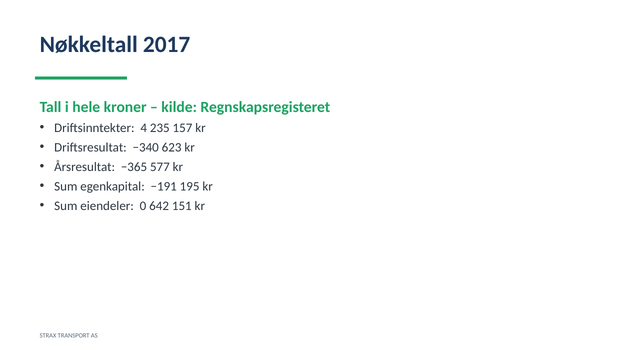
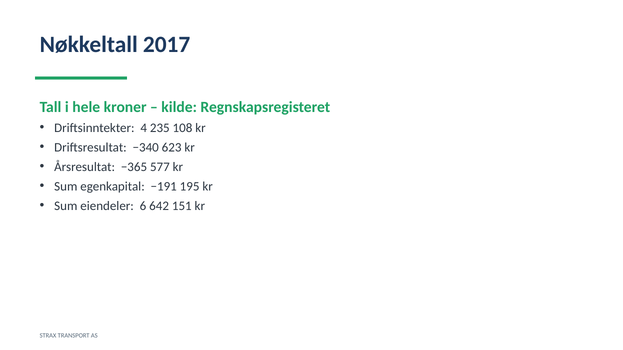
157: 157 -> 108 (182, 128)
0: 0 -> 6 (143, 206)
